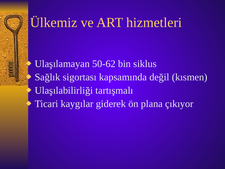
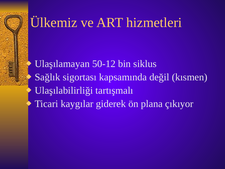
50-62: 50-62 -> 50-12 (104, 64)
